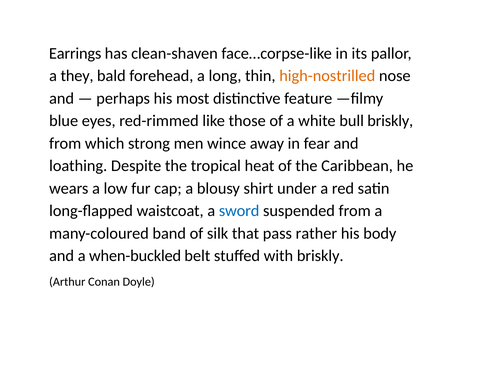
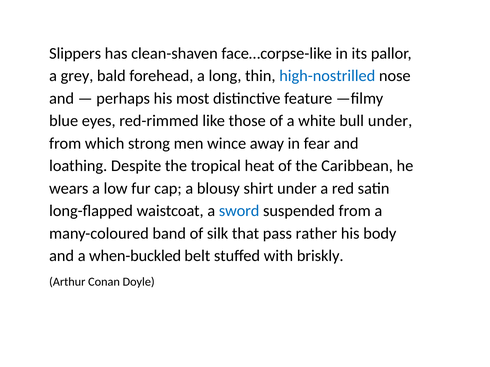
Earrings: Earrings -> Slippers (75, 53)
they: they -> grey (77, 76)
high-nostrilled colour: orange -> blue (327, 76)
bull briskly: briskly -> under (390, 121)
